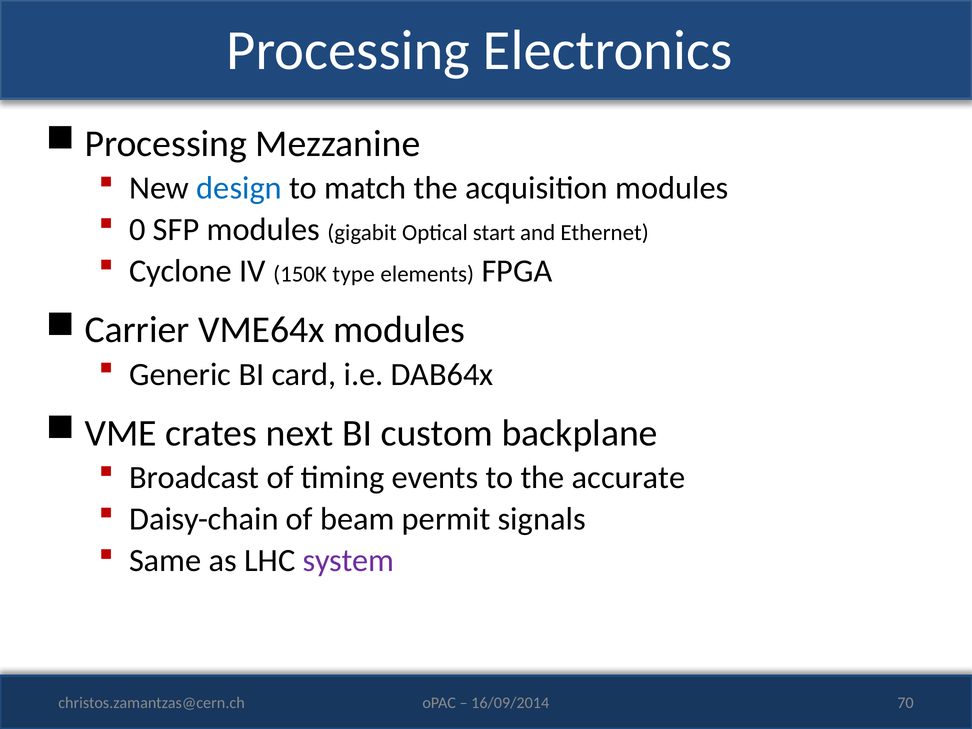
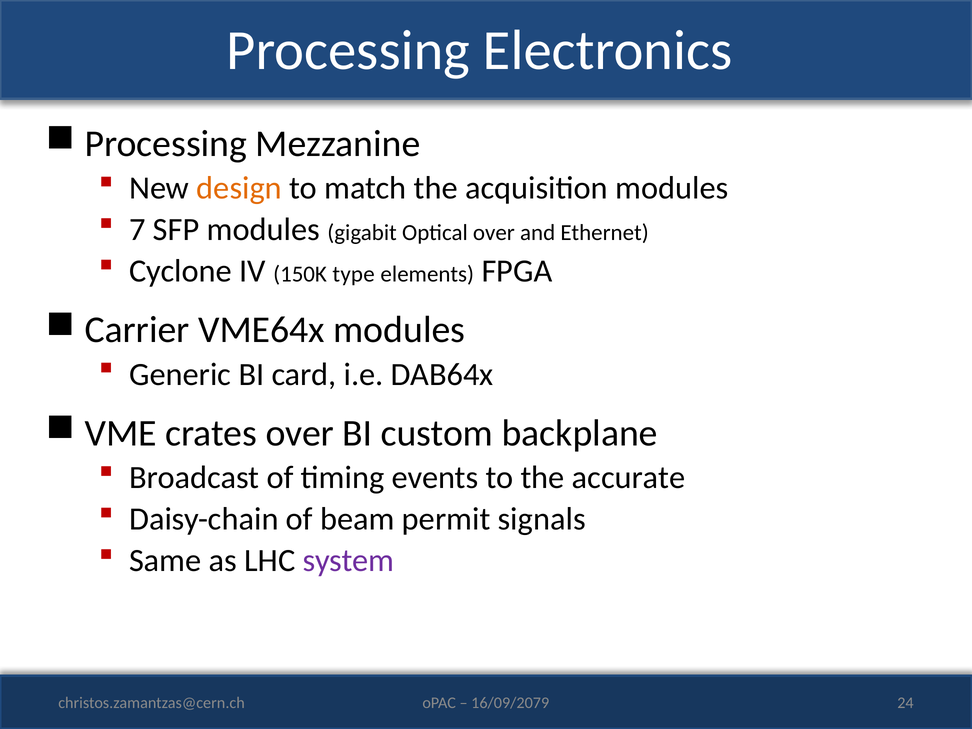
design colour: blue -> orange (239, 188)
0: 0 -> 7 (137, 230)
Optical start: start -> over (494, 233)
crates next: next -> over (300, 433)
16/09/2014: 16/09/2014 -> 16/09/2079 (510, 703)
70: 70 -> 24 (905, 703)
